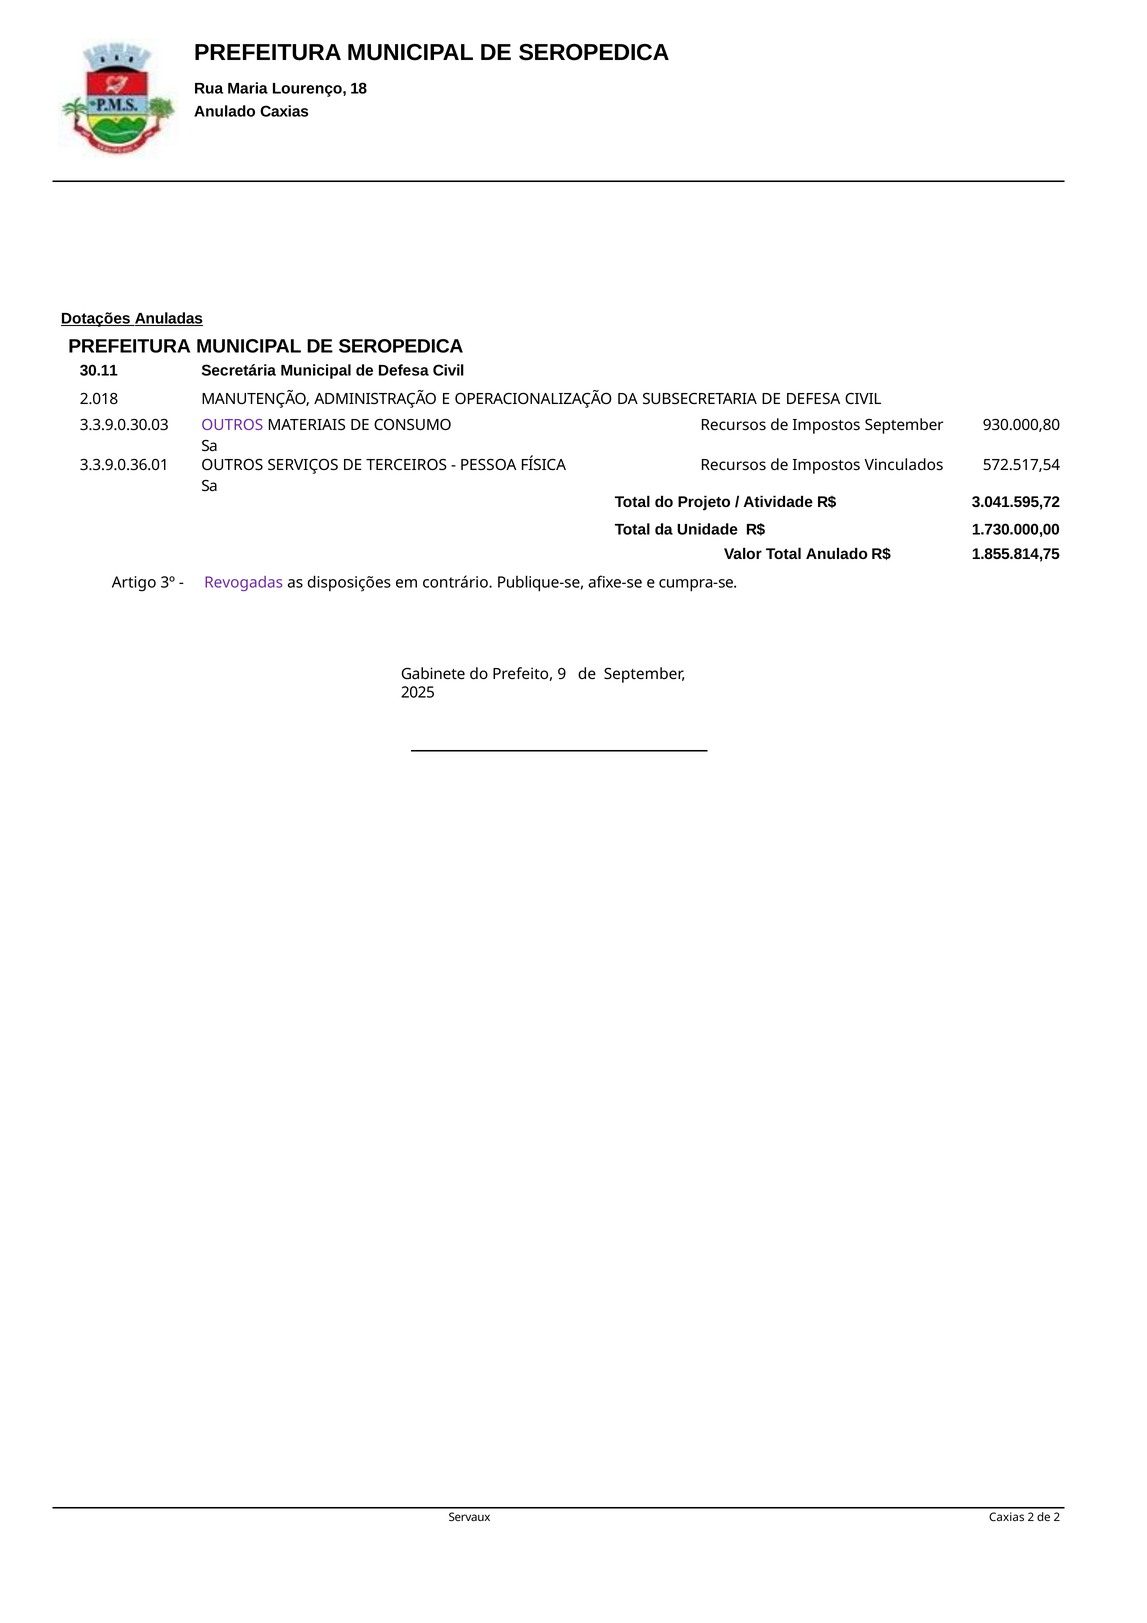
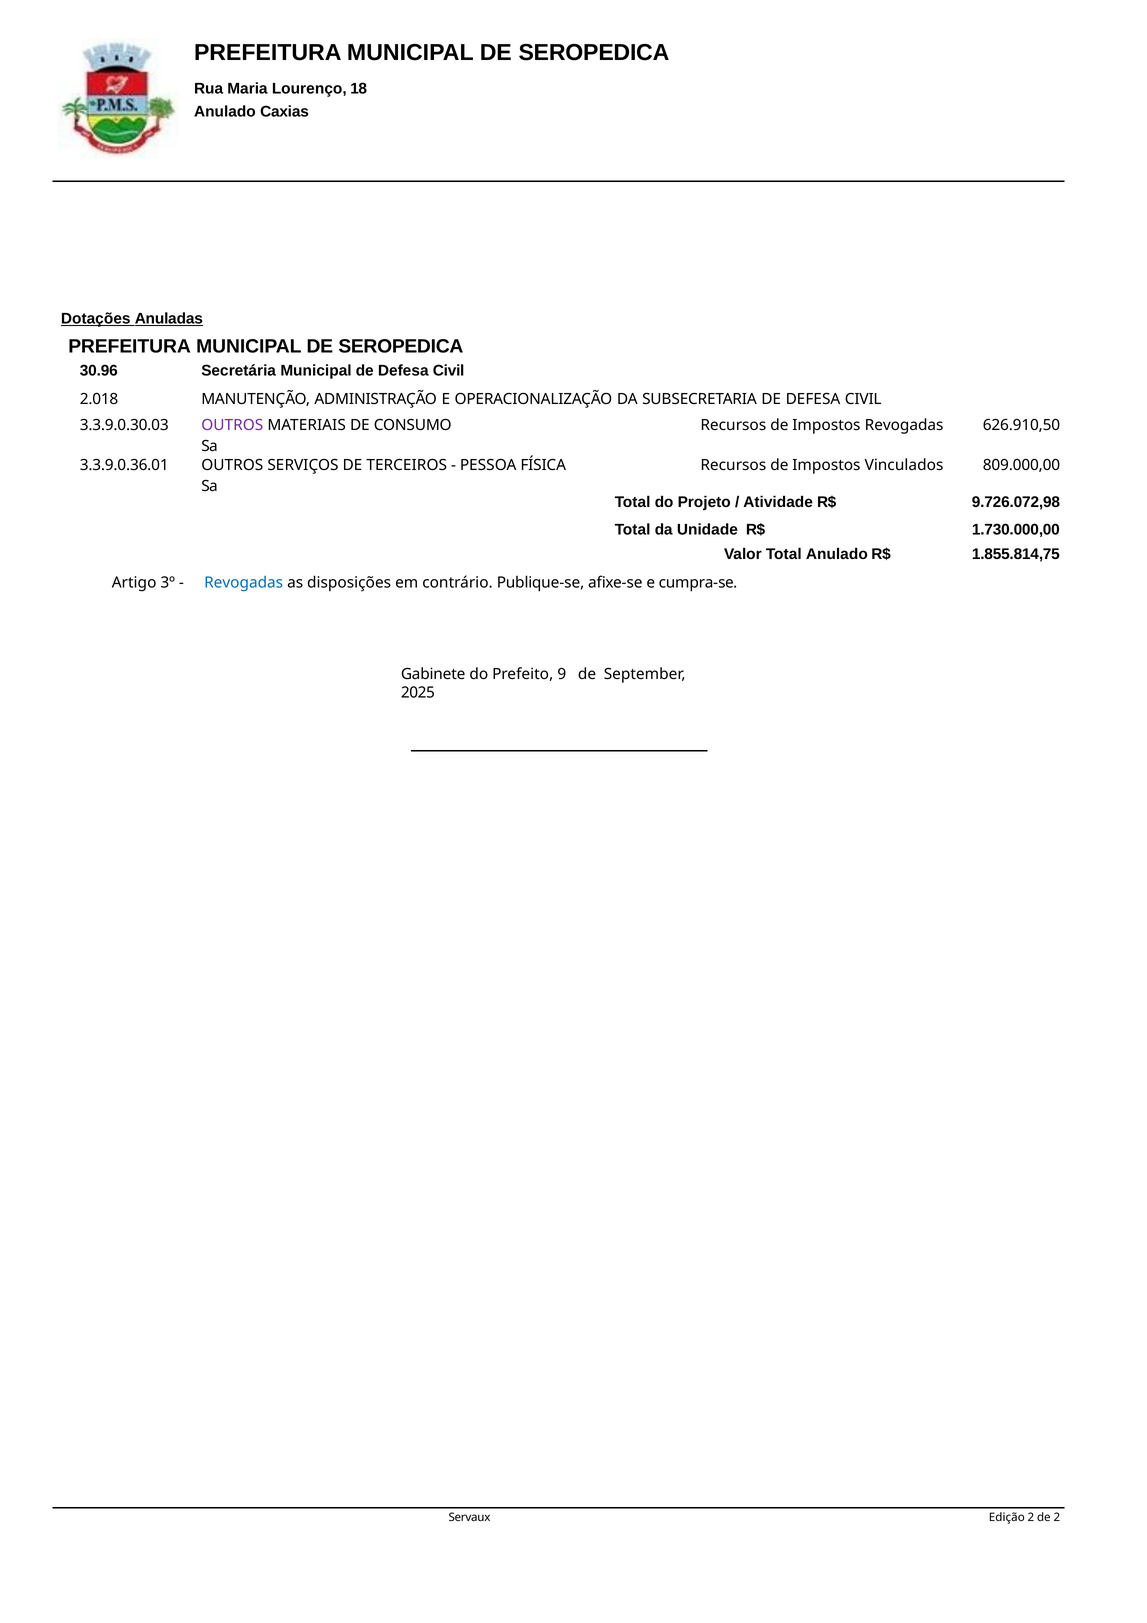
30.11: 30.11 -> 30.96 (99, 370)
Impostos September: September -> Revogadas (904, 425)
930.000,80: 930.000,80 -> 626.910,50 (1021, 425)
572.517,54: 572.517,54 -> 809.000,00 (1021, 465)
3.041.595,72: 3.041.595,72 -> 9.726.072,98 (1016, 502)
Revogadas colour: purple -> blue (244, 583)
Servaux Caxias: Caxias -> Edição (1007, 1518)
